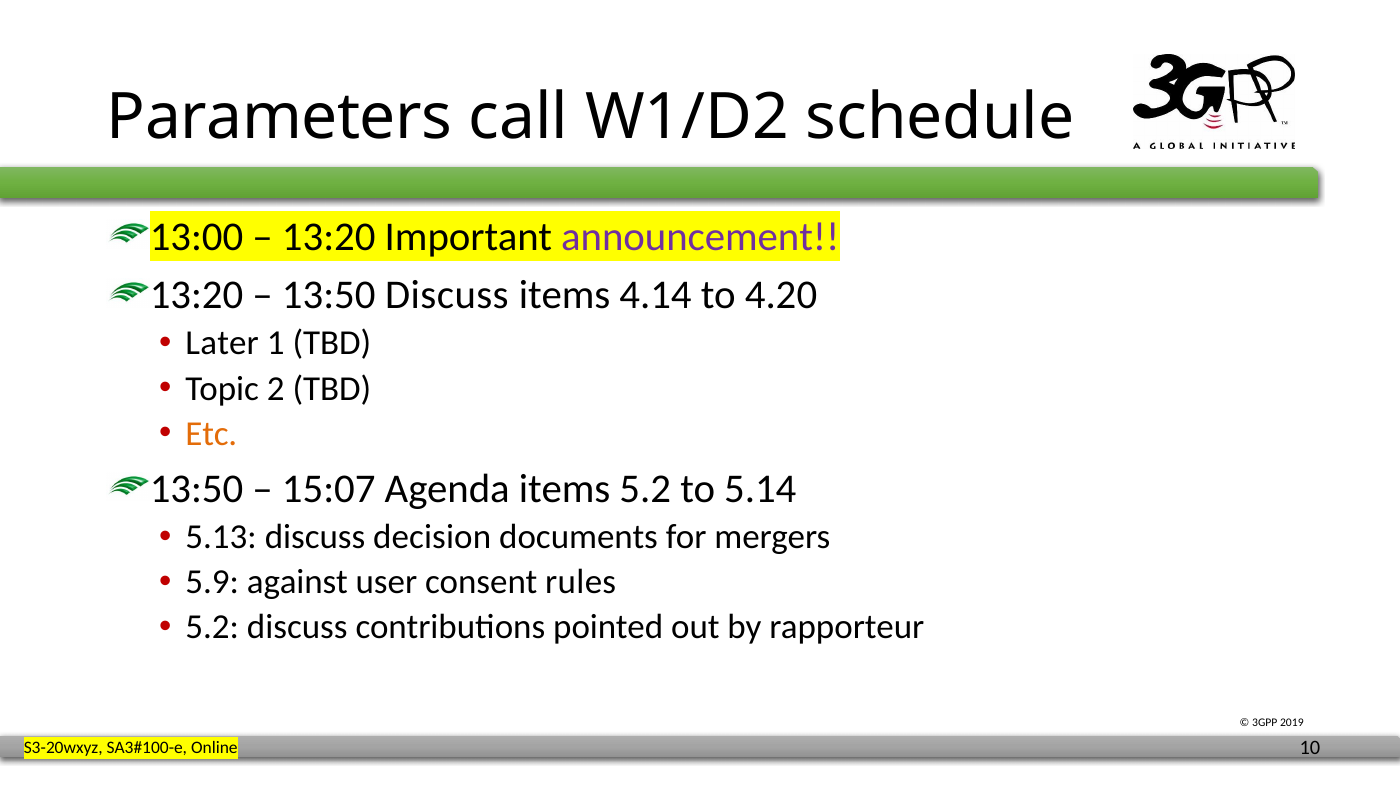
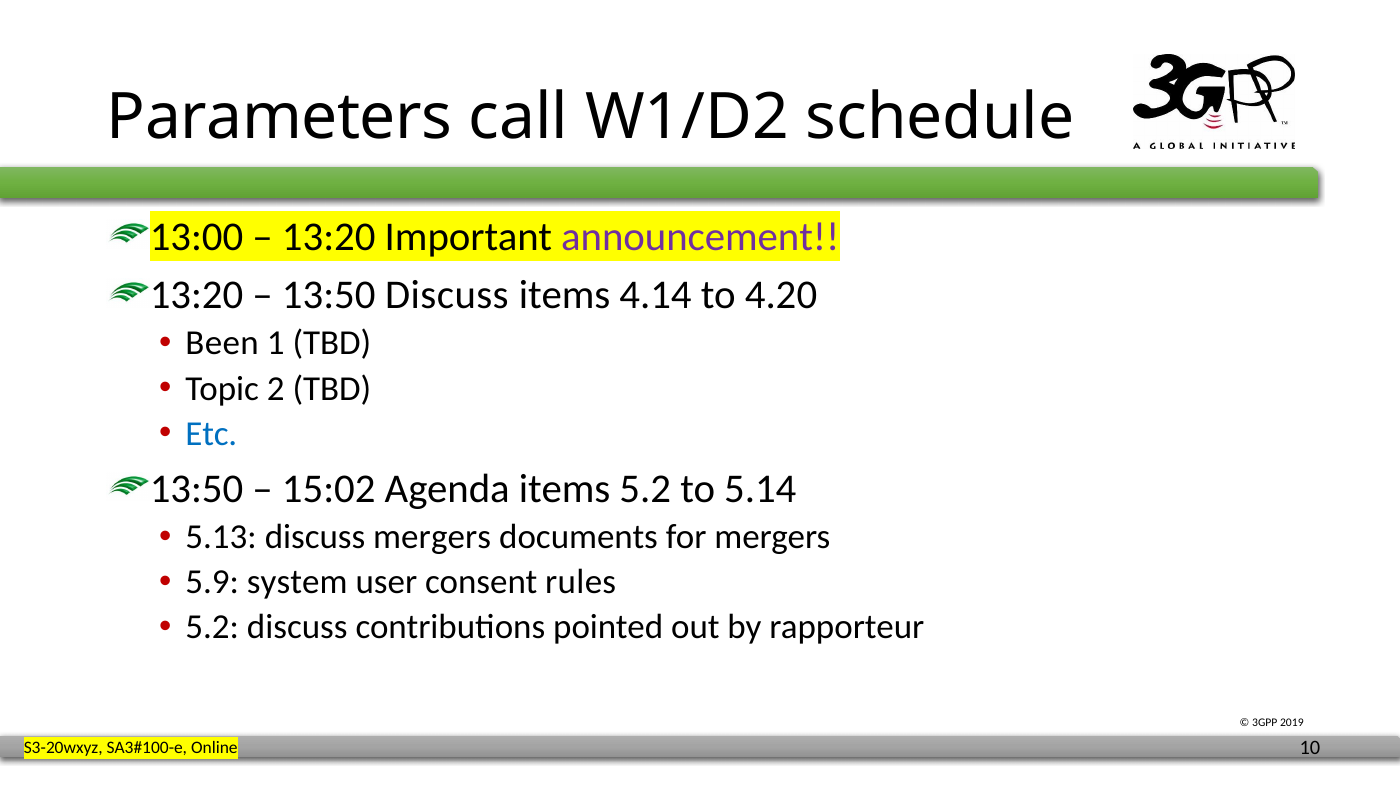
Later: Later -> Been (222, 344)
Etc colour: orange -> blue (211, 434)
15:07: 15:07 -> 15:02 (329, 489)
discuss decision: decision -> mergers (432, 538)
against: against -> system (297, 583)
